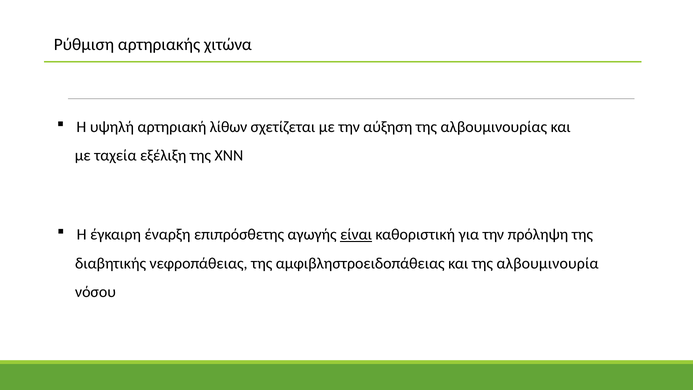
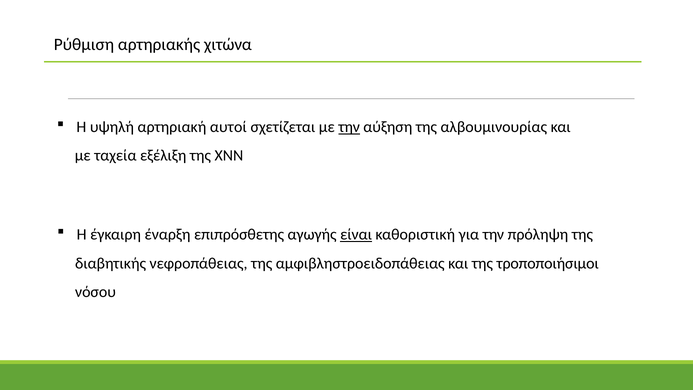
λίθων: λίθων -> αυτοί (228, 127)
την underline: none -> present (349, 127)
αλβουμινουρία: αλβουμινουρία -> τροποποιήσιμοι (548, 263)
